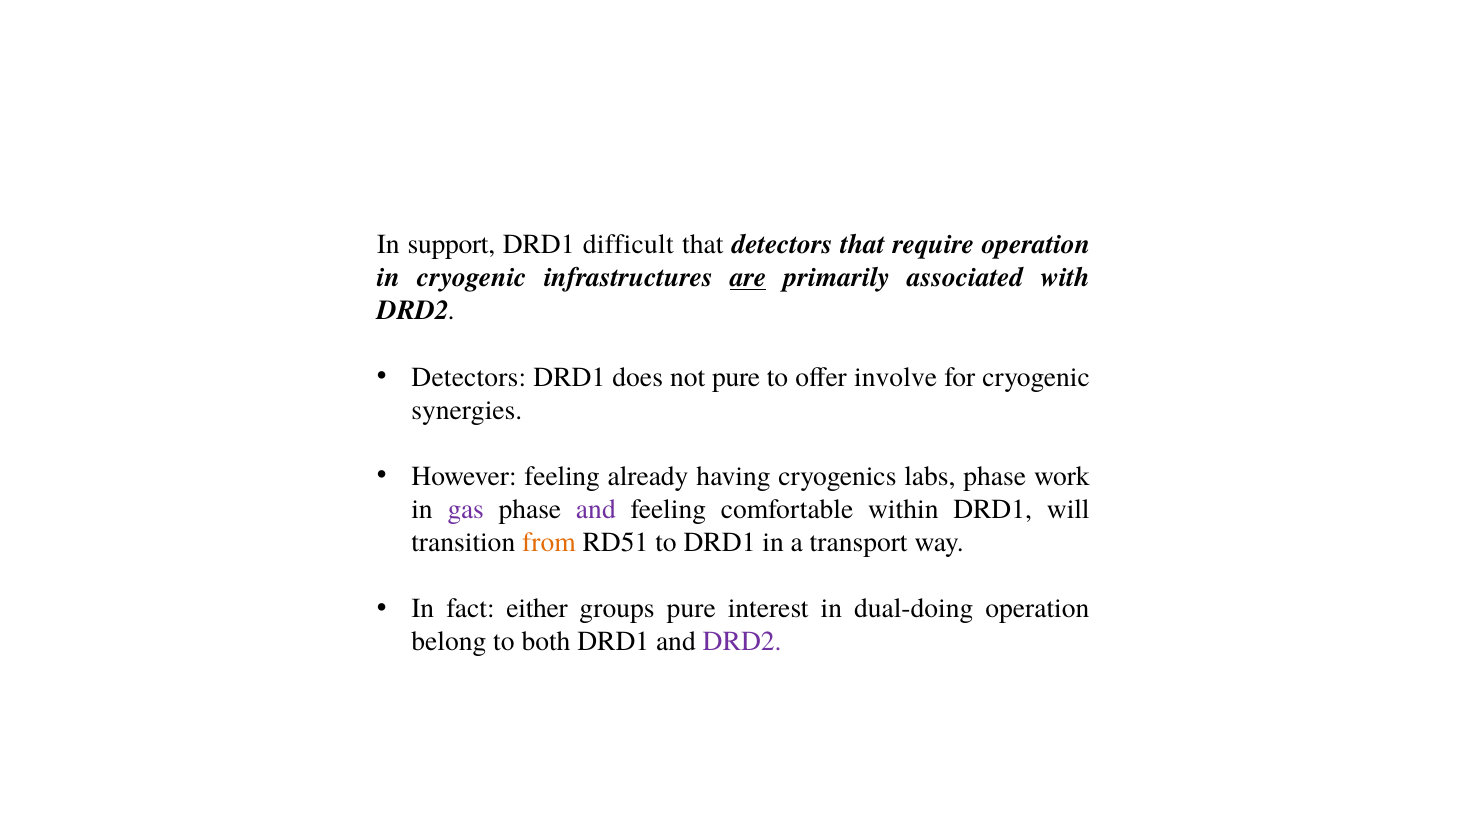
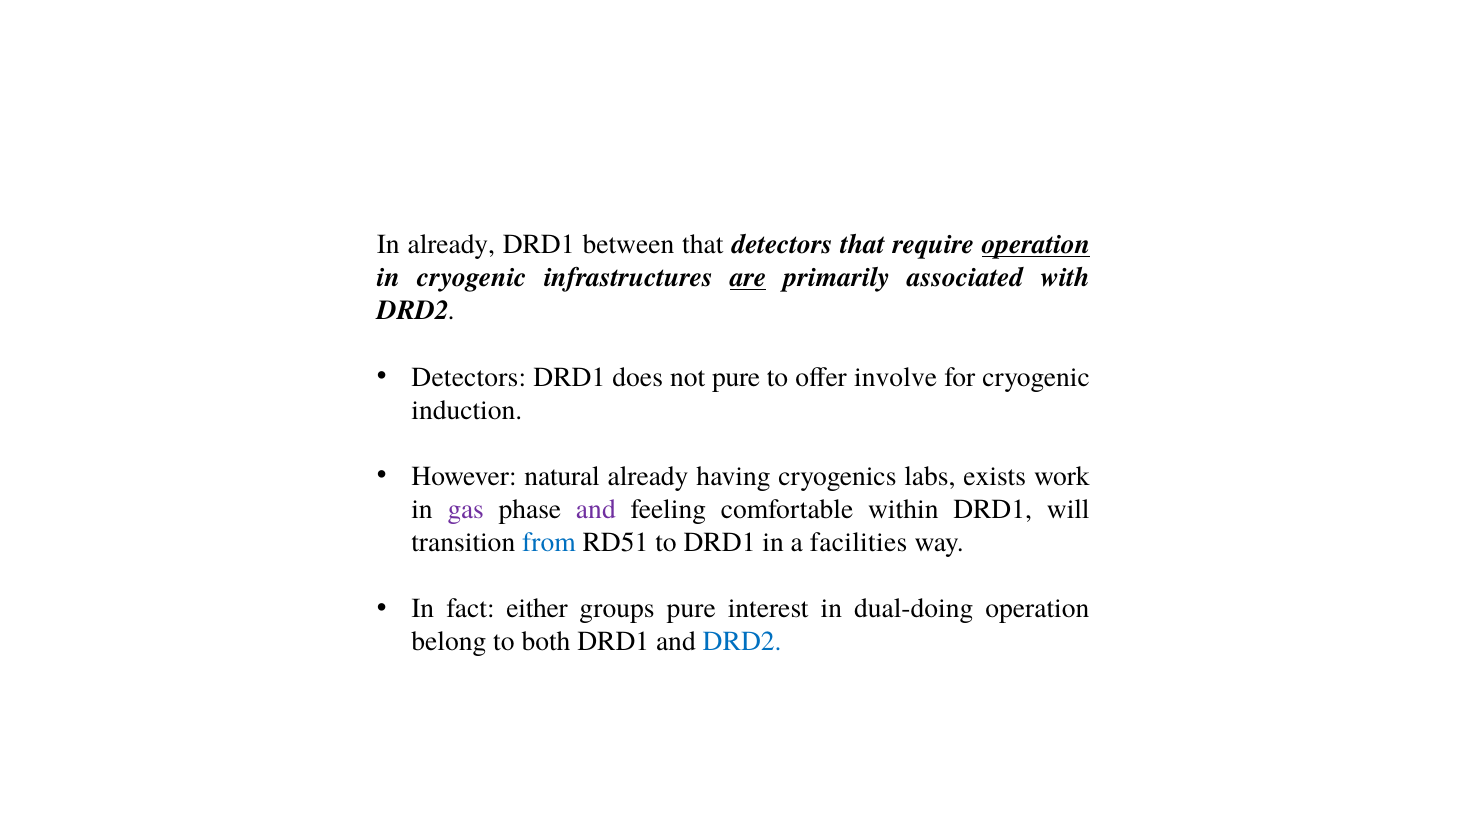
In support: support -> already (451, 245)
difficult: difficult -> between (628, 245)
operation underline: none -> present (1036, 245)
synergies: synergies -> induction (467, 410)
However feeling: feeling -> natural (562, 476)
labs phase: phase -> exists (995, 476)
from colour: orange -> blue (549, 542)
transport: transport -> facilities (859, 542)
DRD2 colour: purple -> blue (742, 642)
